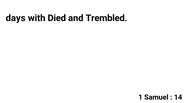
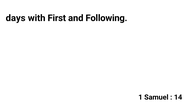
Died: Died -> First (57, 18)
Trembled: Trembled -> Following (106, 18)
